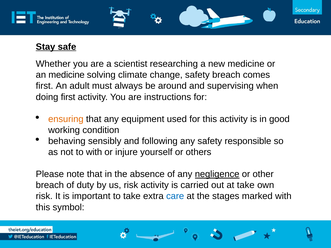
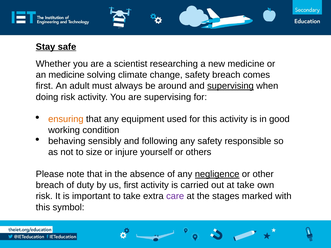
supervising underline: none -> present (230, 86)
doing first: first -> risk (68, 97)
are instructions: instructions -> supervising (168, 97)
to with: with -> size (94, 152)
us risk: risk -> first (131, 185)
care colour: blue -> purple (175, 196)
